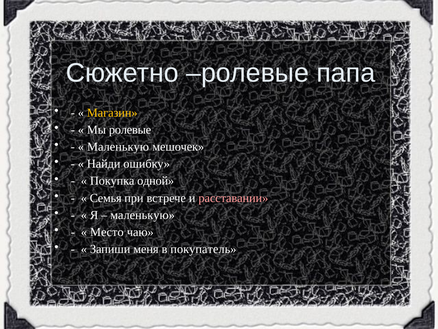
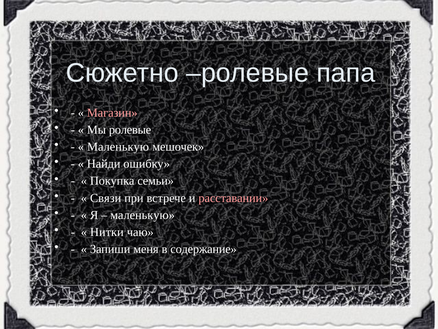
Магазин colour: yellow -> pink (112, 113)
одной: одной -> семьи (156, 181)
Семья: Семья -> Связи (106, 198)
Место: Место -> Нитки (107, 232)
покупатель: покупатель -> содержание (204, 249)
